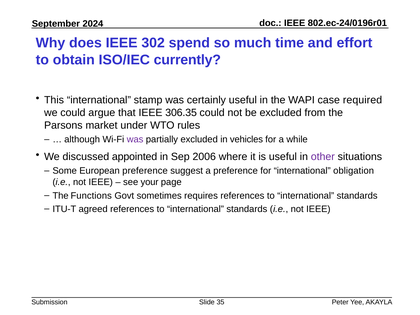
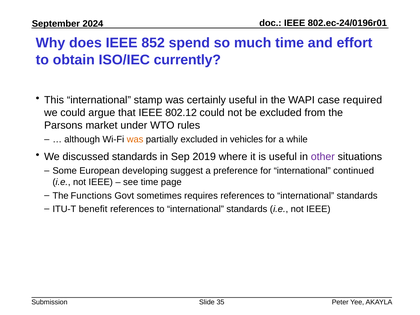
302: 302 -> 852 (153, 43)
306.35: 306.35 -> 802.12 (181, 113)
was colour: purple -> orange (135, 139)
discussed appointed: appointed -> standards (135, 157)
2006: 2006 -> 2019 (204, 157)
European preference: preference -> developing (145, 171)
obligation: obligation -> continued (354, 171)
see your: your -> time (150, 182)
agreed: agreed -> benefit (93, 209)
